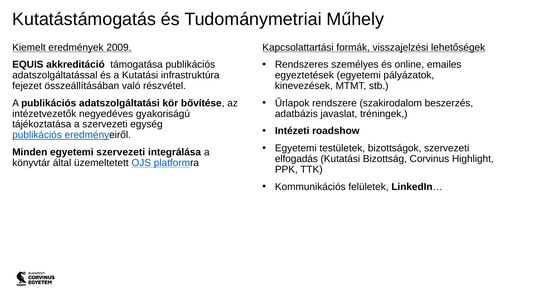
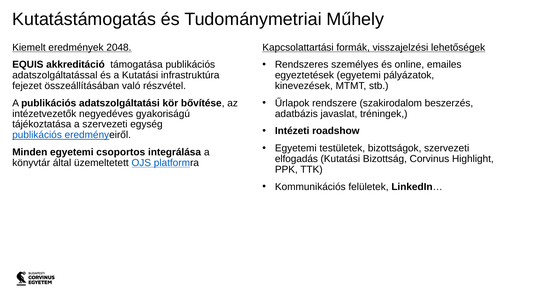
2009: 2009 -> 2048 (119, 47)
egyetemi szervezeti: szervezeti -> csoportos (121, 152)
